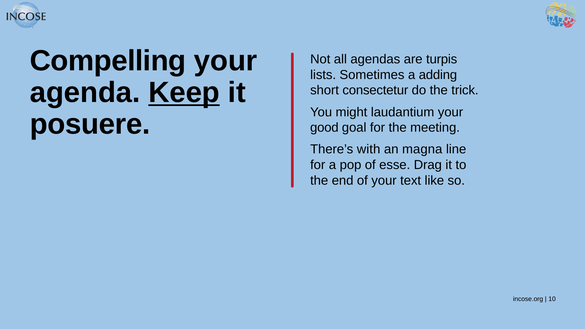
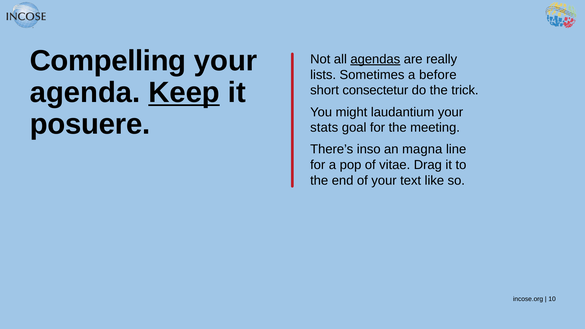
agendas underline: none -> present (375, 59)
turpis: turpis -> really (442, 59)
adding: adding -> before (438, 75)
good: good -> stats (324, 128)
with: with -> inso (369, 149)
esse: esse -> vitae (395, 165)
